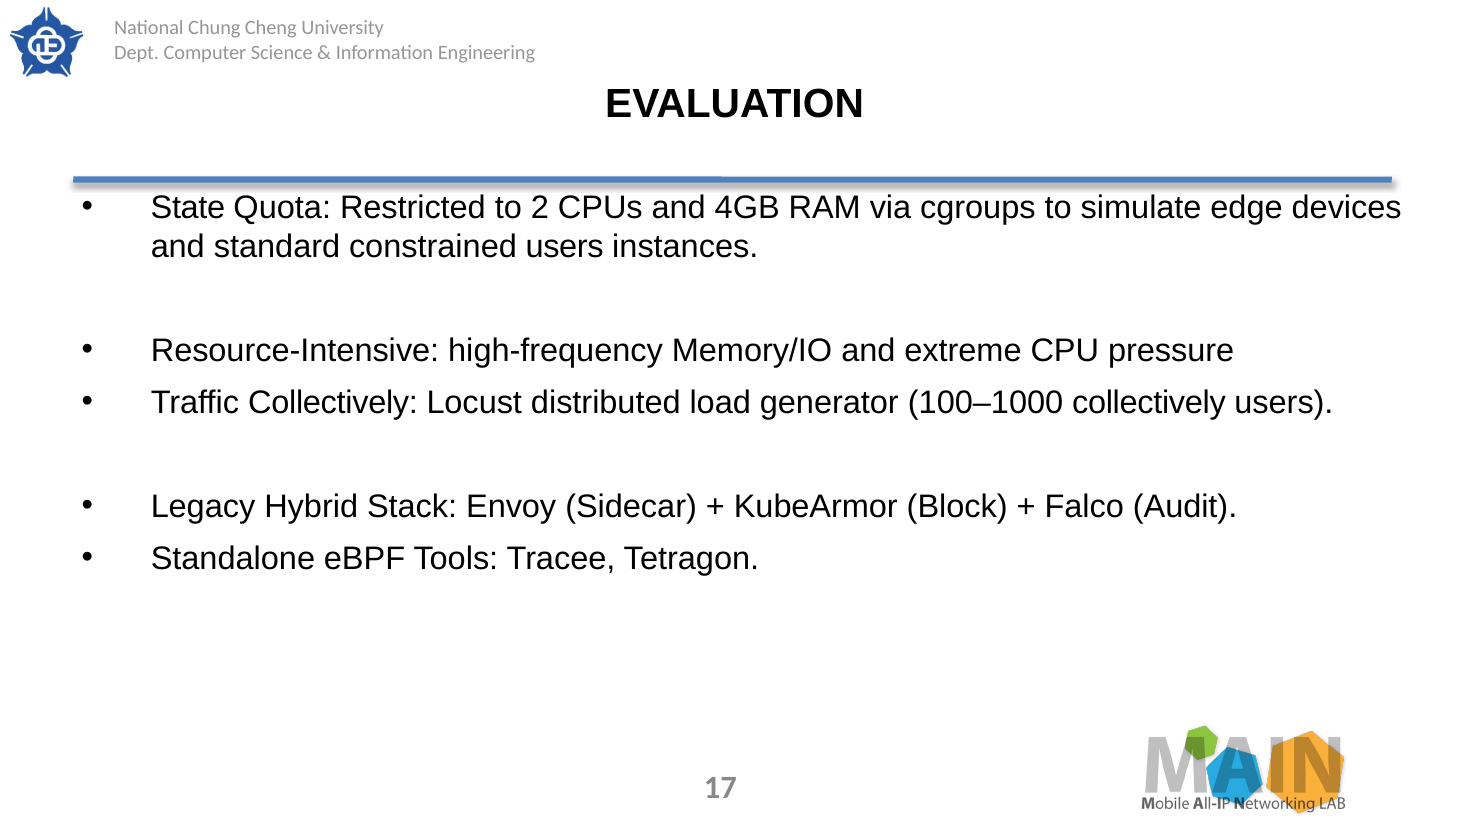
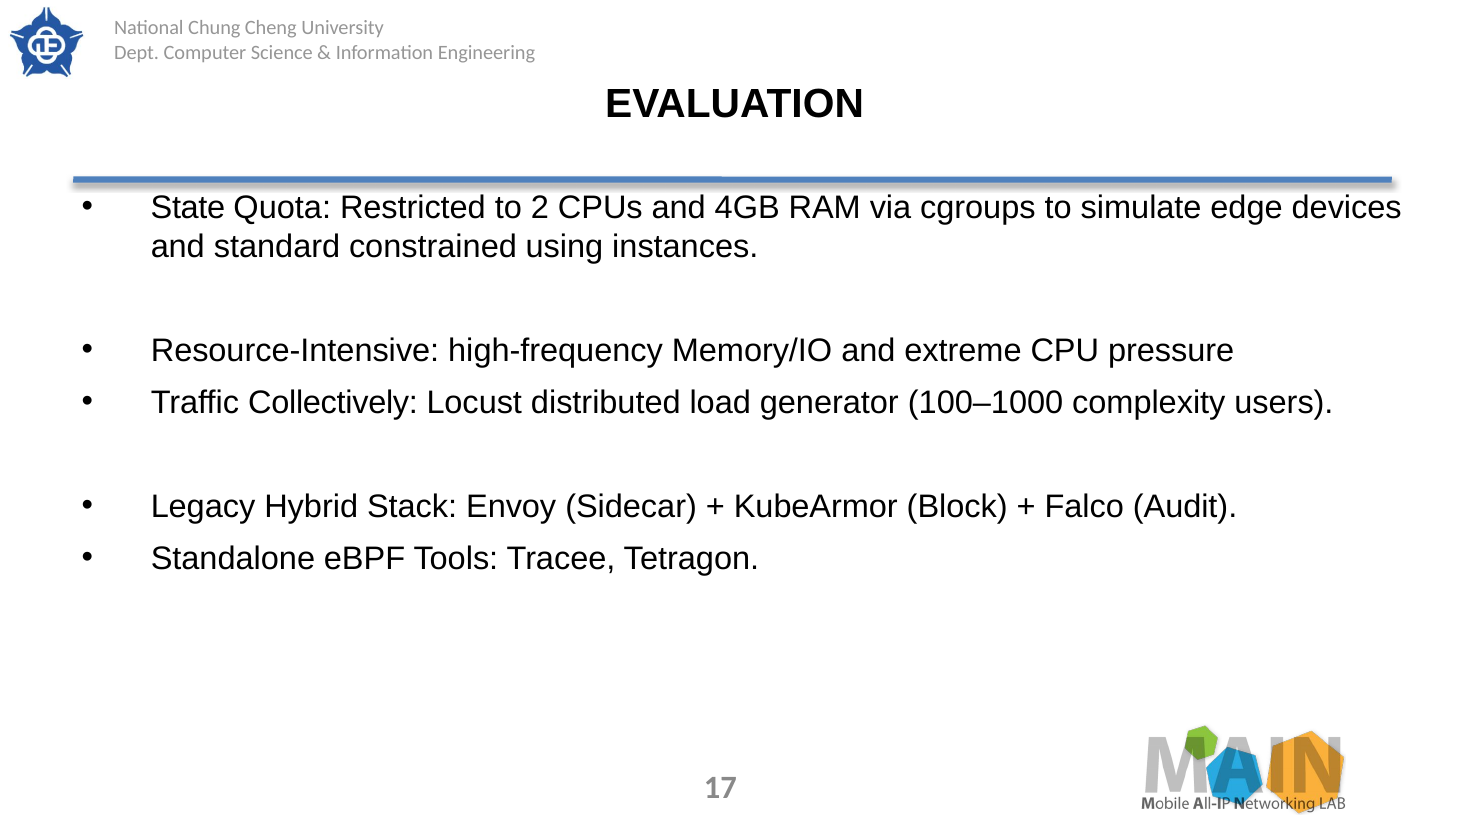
constrained users: users -> using (564, 247)
100–1000 collectively: collectively -> complexity (1149, 403)
